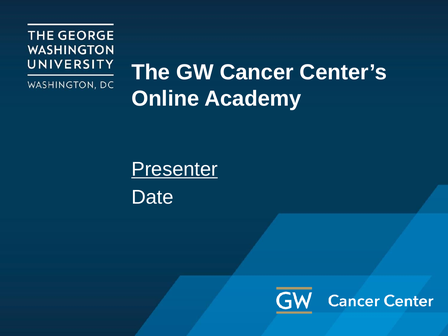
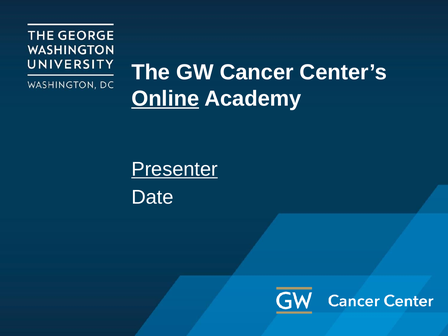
Online underline: none -> present (165, 99)
